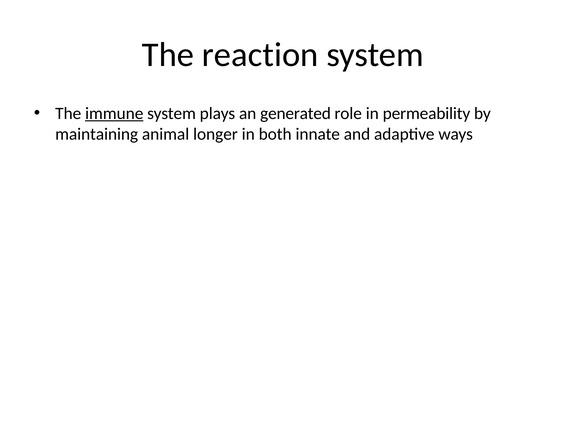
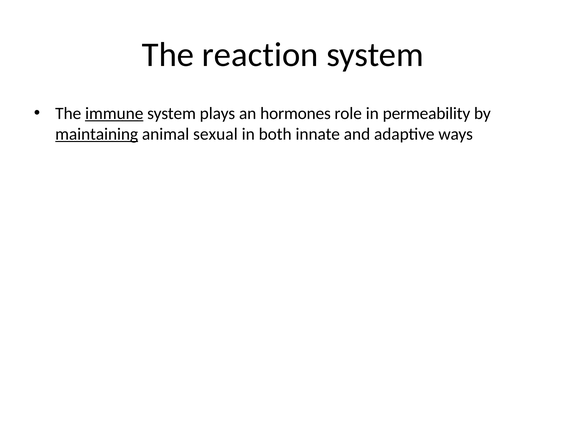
generated: generated -> hormones (296, 113)
maintaining underline: none -> present (97, 134)
longer: longer -> sexual (215, 134)
